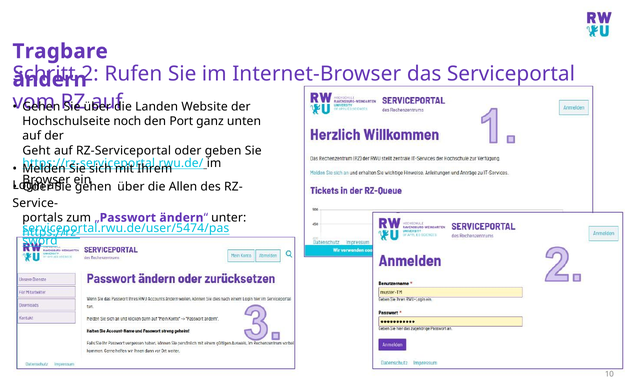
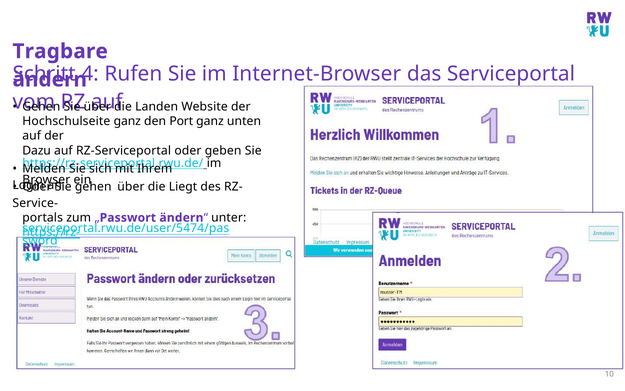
2: 2 -> 4 (90, 74)
Hochschulseite noch: noch -> ganz (127, 121)
Geht: Geht -> Dazu (37, 150)
Allen: Allen -> Liegt (183, 186)
